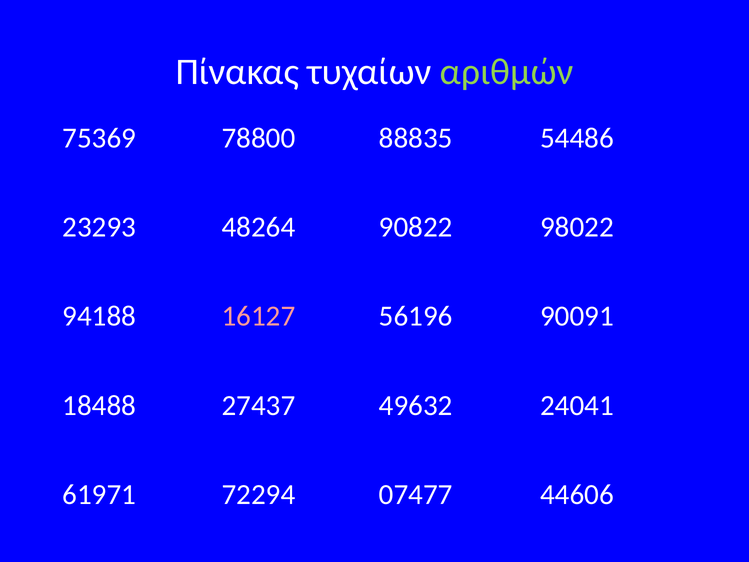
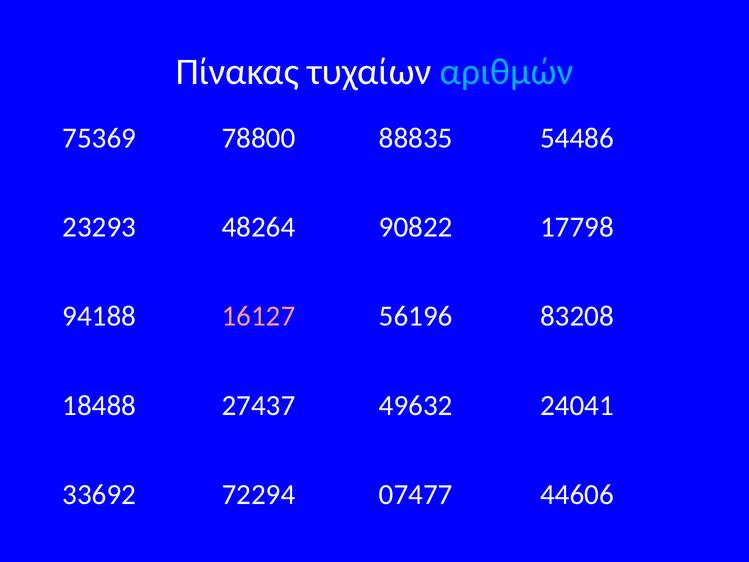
αριθμών colour: light green -> light blue (507, 72)
98022: 98022 -> 17798 (577, 227)
90091: 90091 -> 83208 (577, 316)
61971: 61971 -> 33692 (99, 494)
